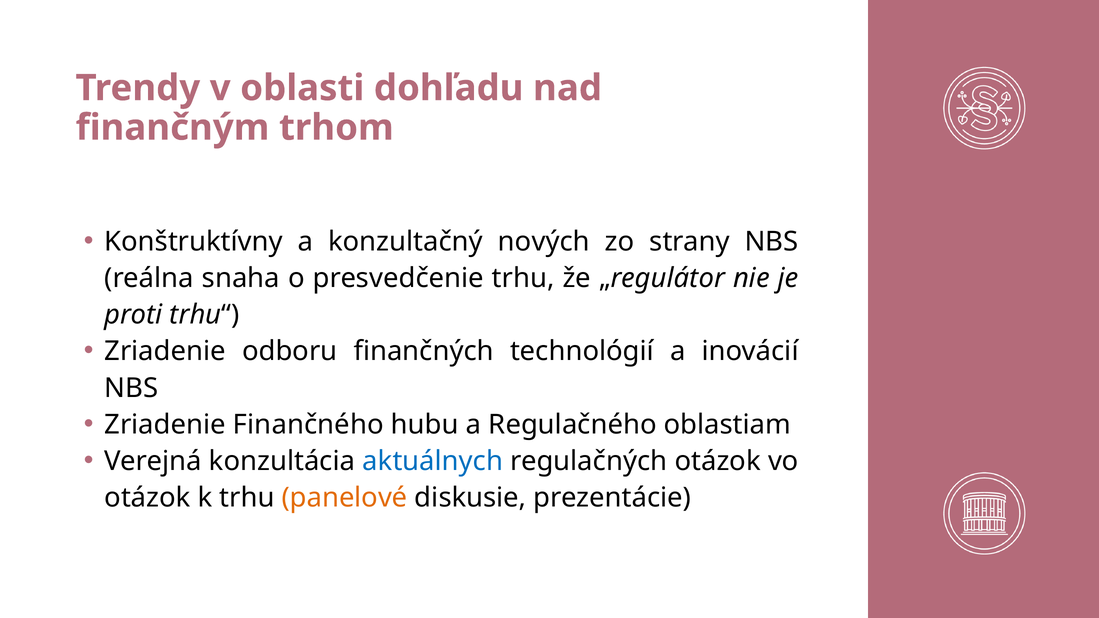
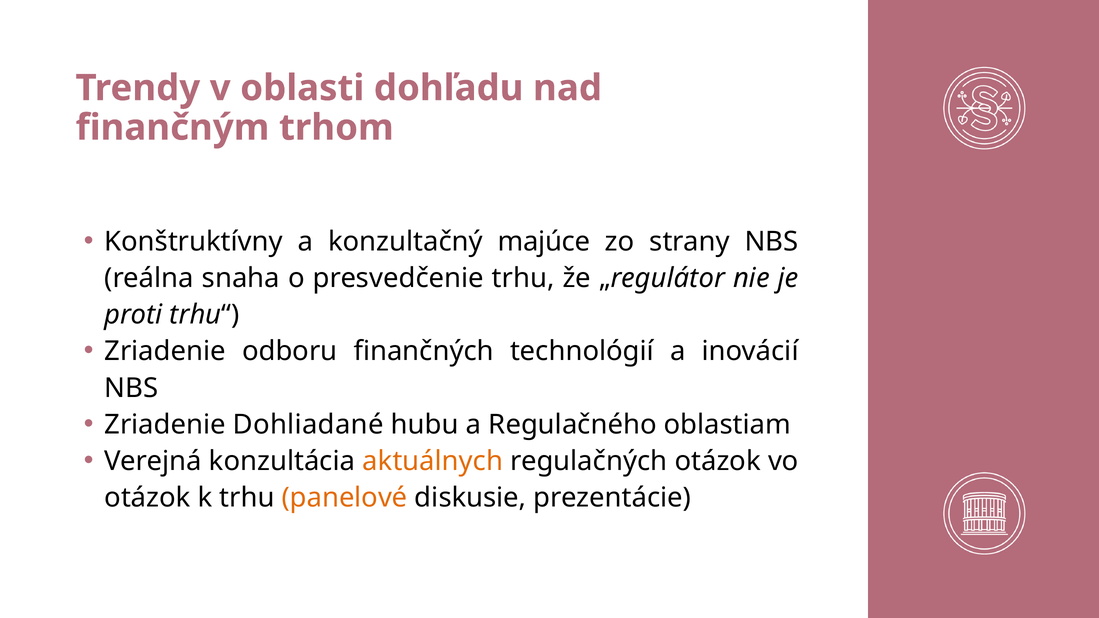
nových: nových -> majúce (544, 242)
Finančného: Finančného -> Dohliadané (308, 425)
aktuálnych colour: blue -> orange (433, 461)
